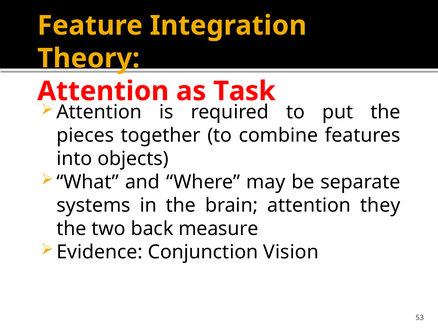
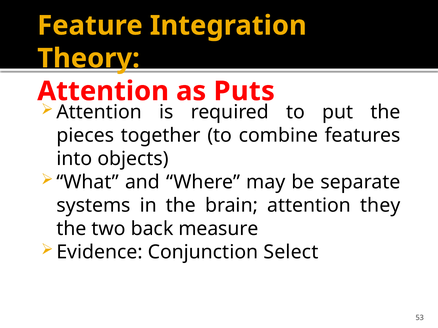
Task: Task -> Puts (244, 91)
Vision: Vision -> Select (291, 253)
